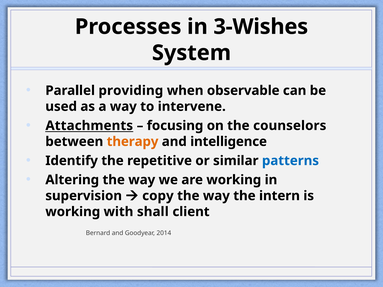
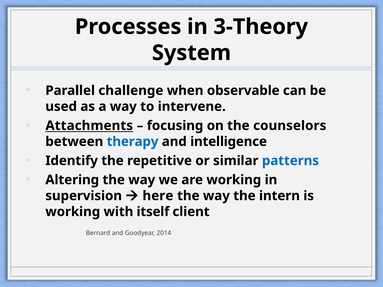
3-Wishes: 3-Wishes -> 3-Theory (261, 27)
providing: providing -> challenge (131, 91)
therapy colour: orange -> blue (133, 142)
copy: copy -> here (158, 196)
shall: shall -> itself (153, 212)
